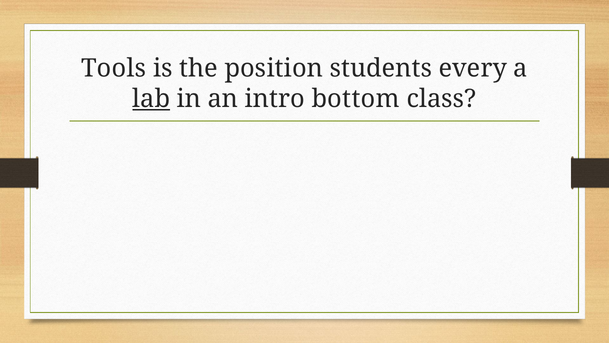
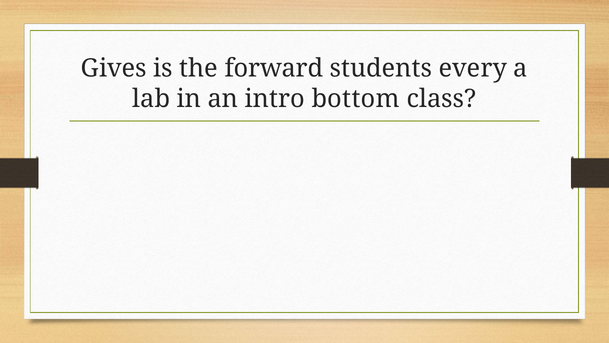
Tools: Tools -> Gives (114, 68)
position: position -> forward (274, 68)
lab underline: present -> none (151, 99)
